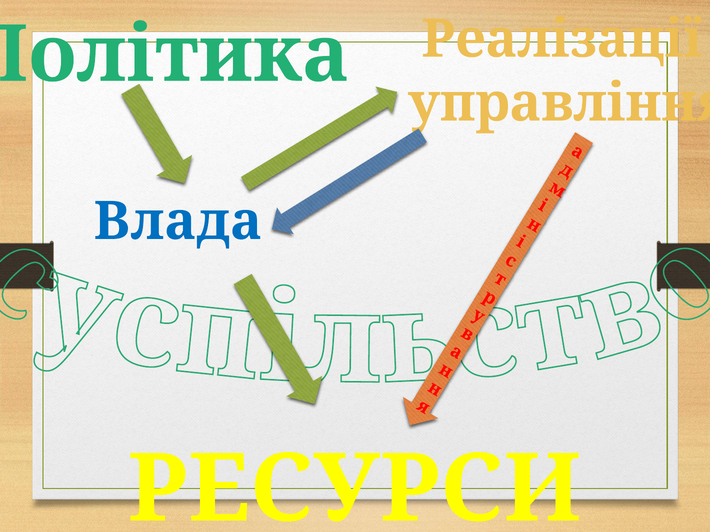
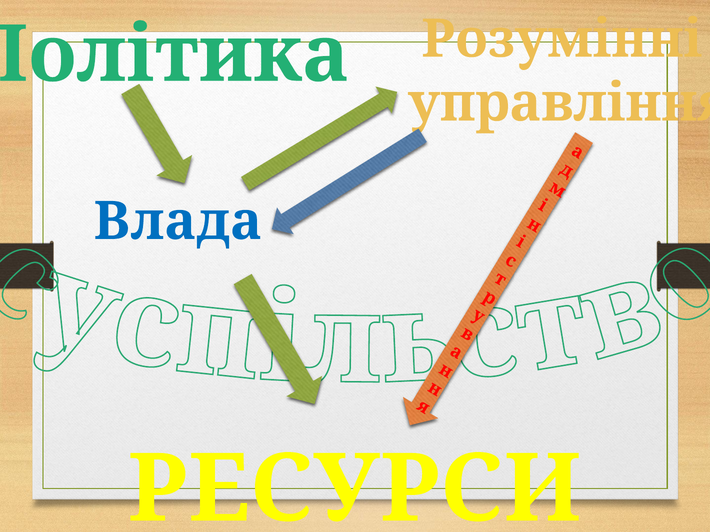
Реалізації: Реалізації -> Розумінні (562, 39)
